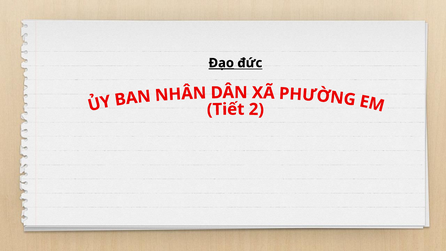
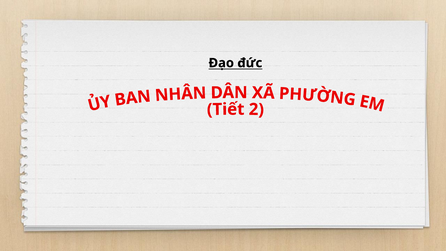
Đạo underline: present -> none (221, 63)
